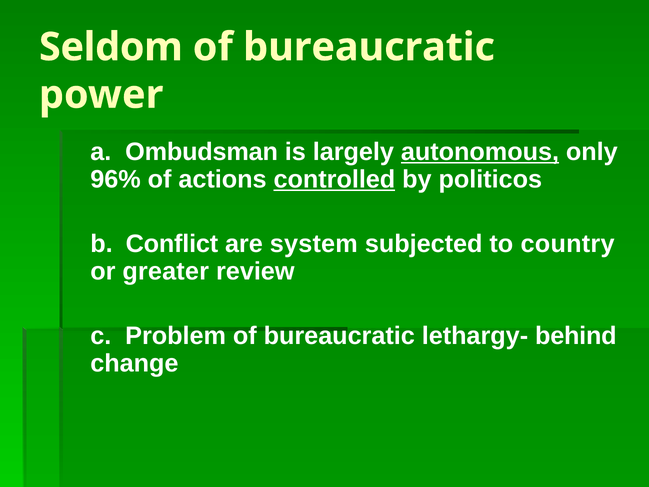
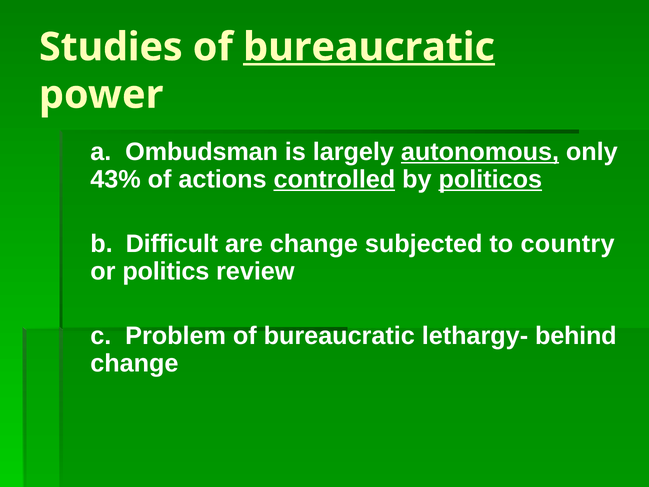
Seldom: Seldom -> Studies (111, 47)
bureaucratic underline: none -> present (369, 47)
96%: 96% -> 43% (116, 179)
politicos underline: none -> present (490, 179)
Conflict: Conflict -> Difficult (172, 244)
are system: system -> change (314, 244)
greater: greater -> politics (166, 271)
